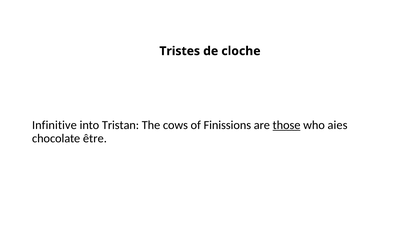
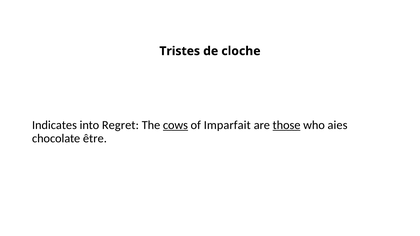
Infinitive: Infinitive -> Indicates (54, 125)
Tristan: Tristan -> Regret (120, 125)
cows underline: none -> present (175, 125)
Finissions: Finissions -> Imparfait (227, 125)
